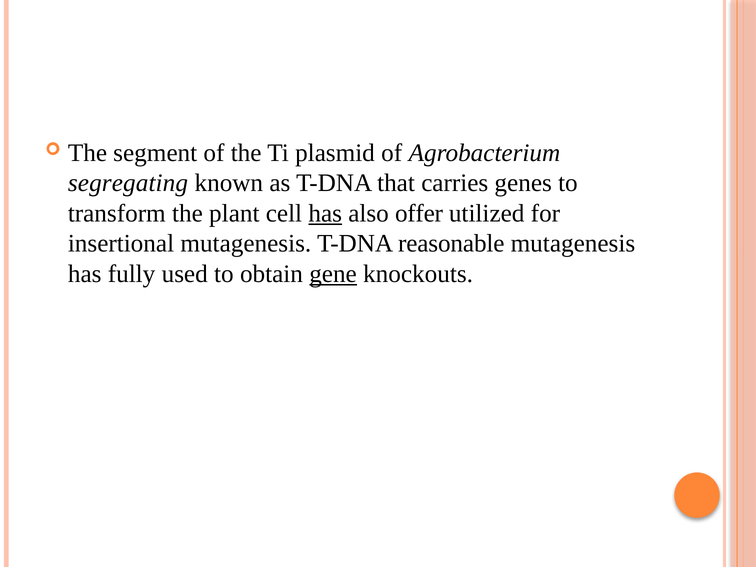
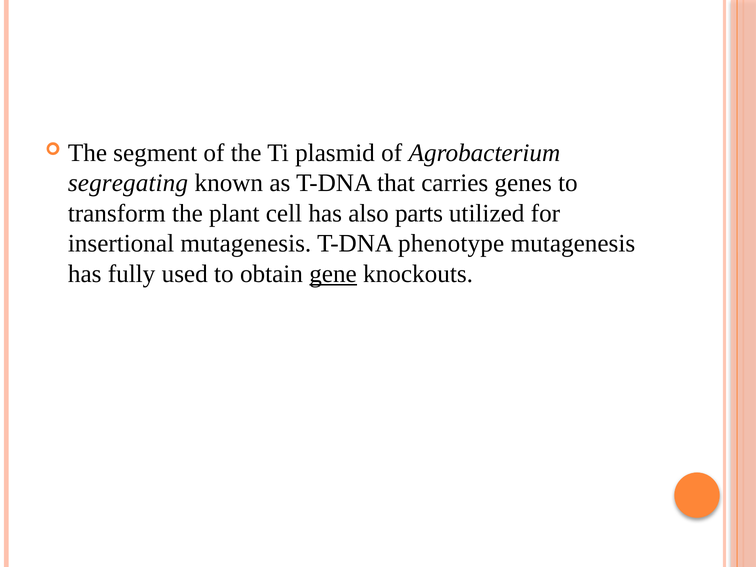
has underline: present -> none (325, 213)
offer: offer -> parts (419, 213)
reasonable: reasonable -> phenotype (451, 244)
